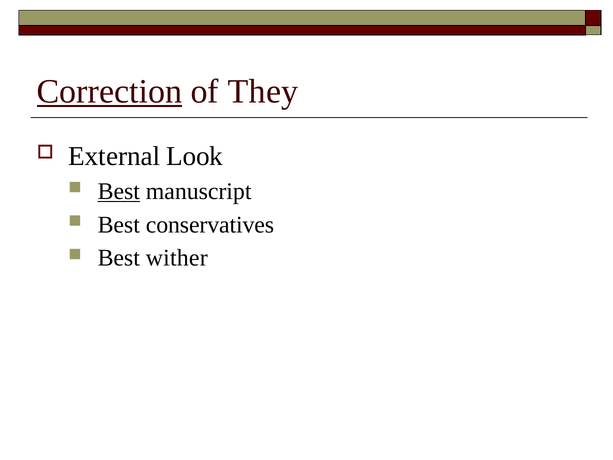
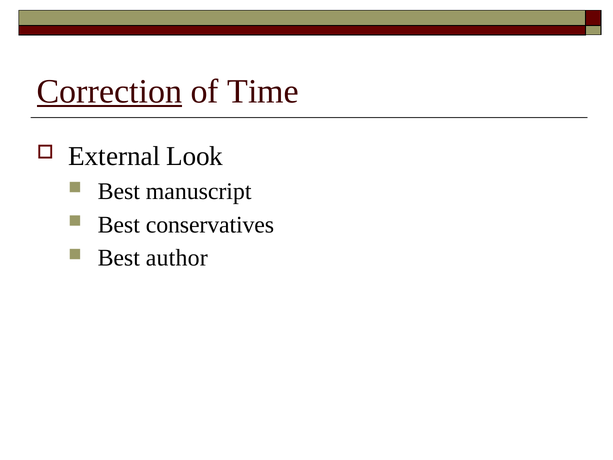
They: They -> Time (263, 91)
Best underline: present -> none (119, 191)
wither: wither -> author (177, 258)
